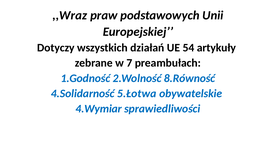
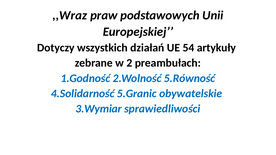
7: 7 -> 2 (129, 63)
8.Równość: 8.Równość -> 5.Równość (190, 78)
5.Łotwa: 5.Łotwa -> 5.Granic (137, 94)
4.Wymiar: 4.Wymiar -> 3.Wymiar (99, 109)
